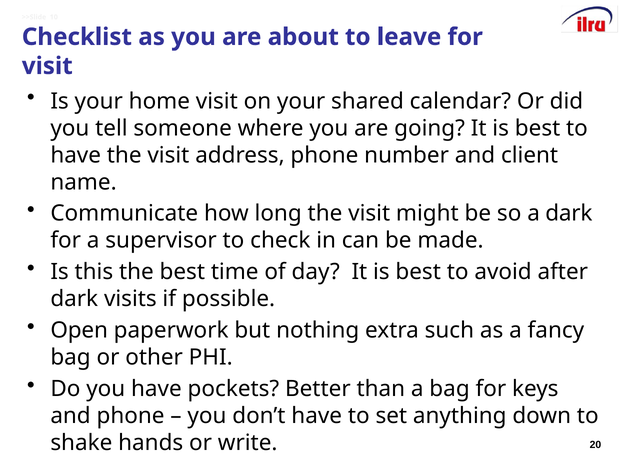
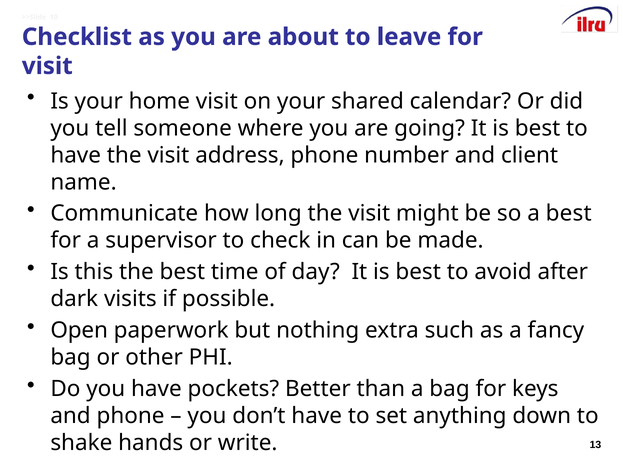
a dark: dark -> best (569, 214)
20: 20 -> 13 (595, 445)
